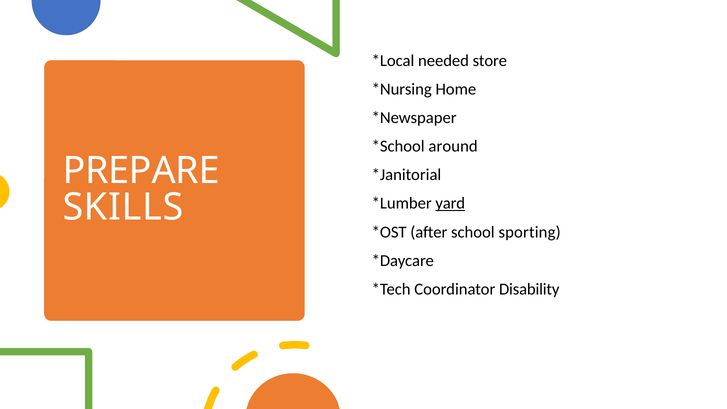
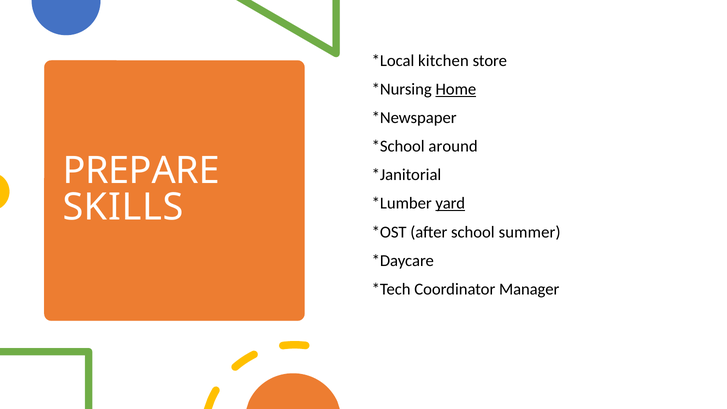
needed: needed -> kitchen (443, 61)
Home underline: none -> present (456, 89)
sporting: sporting -> summer (530, 232)
Disability: Disability -> Manager (529, 289)
